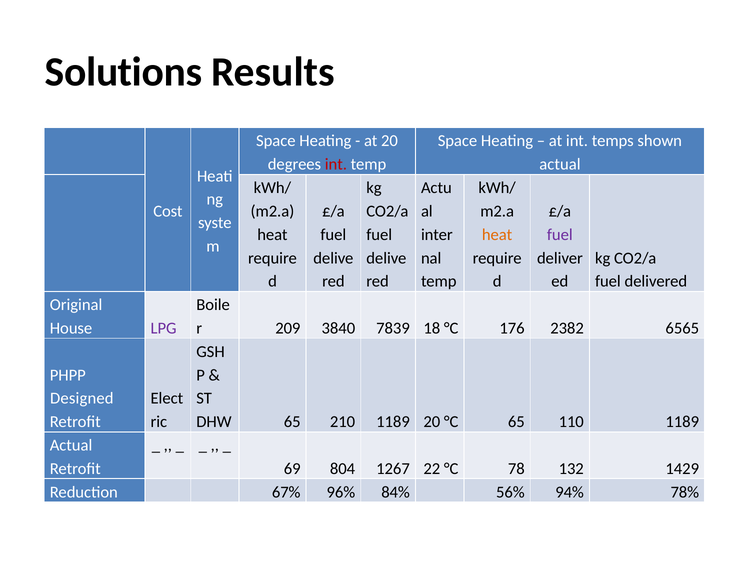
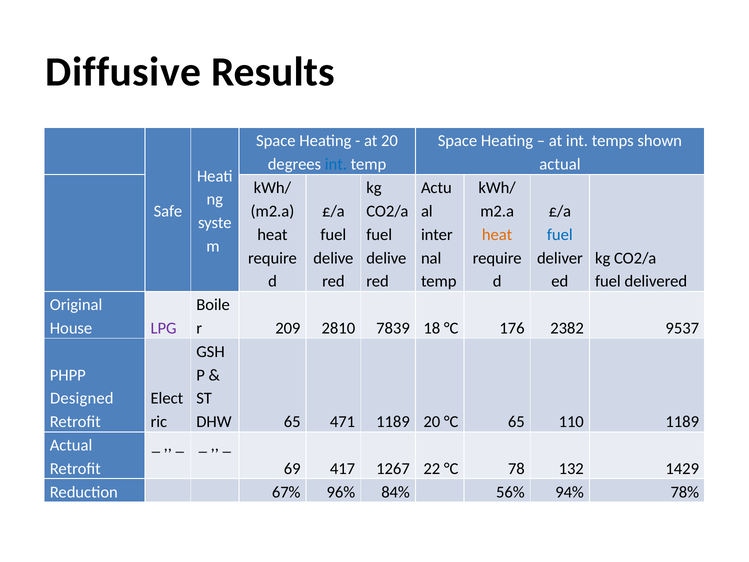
Solutions: Solutions -> Diffusive (123, 72)
int colour: red -> blue (336, 164)
Cost: Cost -> Safe (168, 211)
fuel colour: purple -> blue (560, 235)
3840: 3840 -> 2810 (338, 328)
6565: 6565 -> 9537 (682, 328)
210: 210 -> 471 (343, 422)
804: 804 -> 417 (343, 468)
